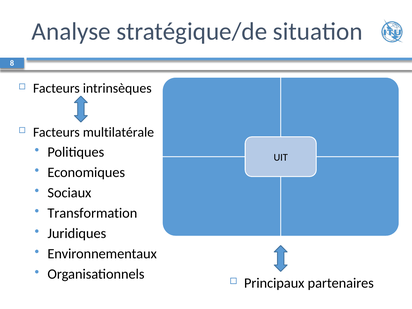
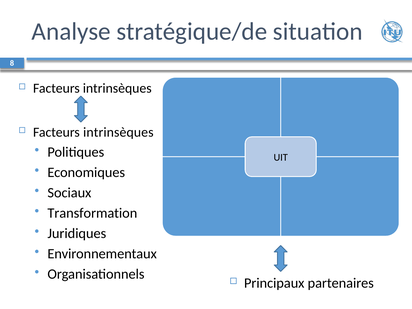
multilatérale: multilatérale -> intrinsèques (118, 132)
